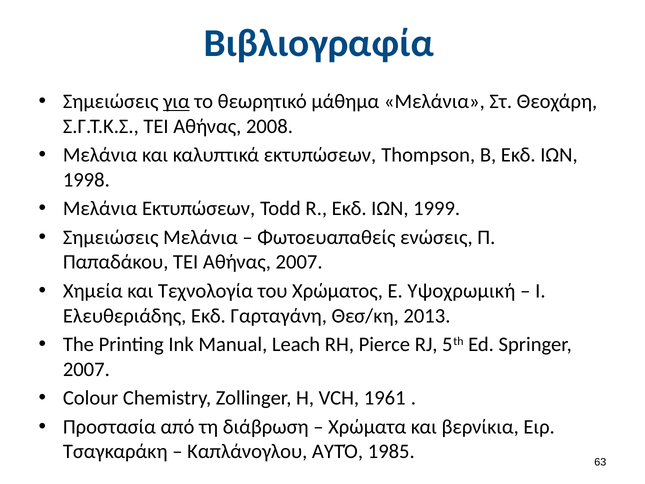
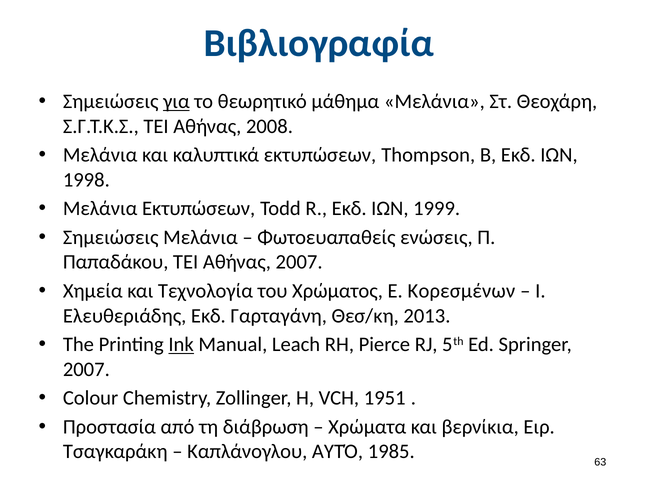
Υψοχρωμική: Υψοχρωμική -> Κορεσμένων (461, 291)
Ink underline: none -> present (181, 344)
1961: 1961 -> 1951 (385, 398)
